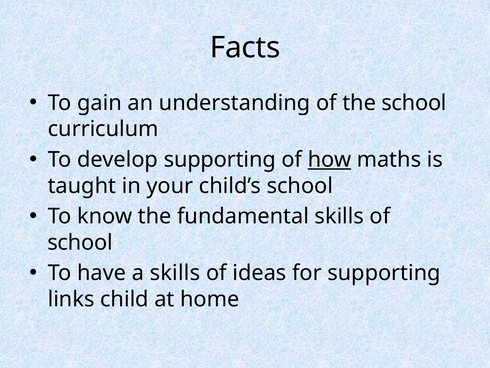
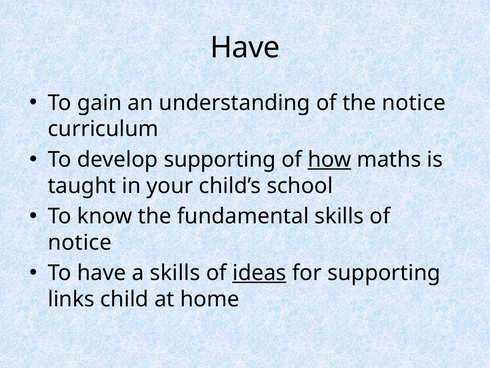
Facts: Facts -> Have (245, 47)
the school: school -> notice (414, 103)
school: school -> notice (80, 242)
ideas underline: none -> present (259, 273)
